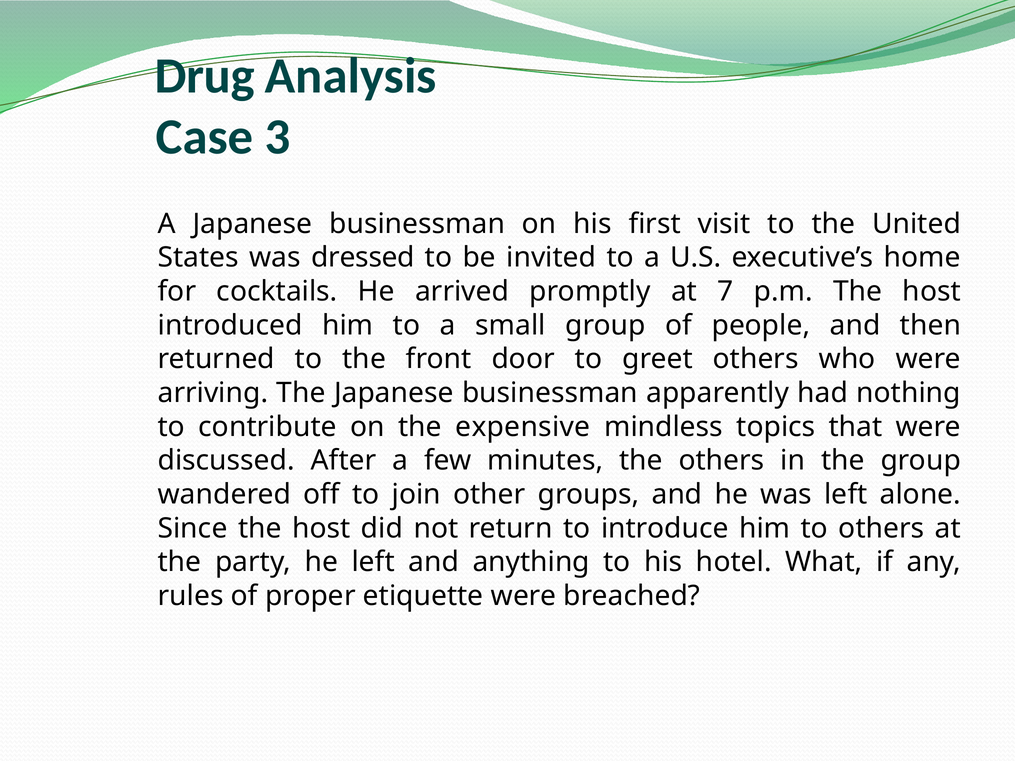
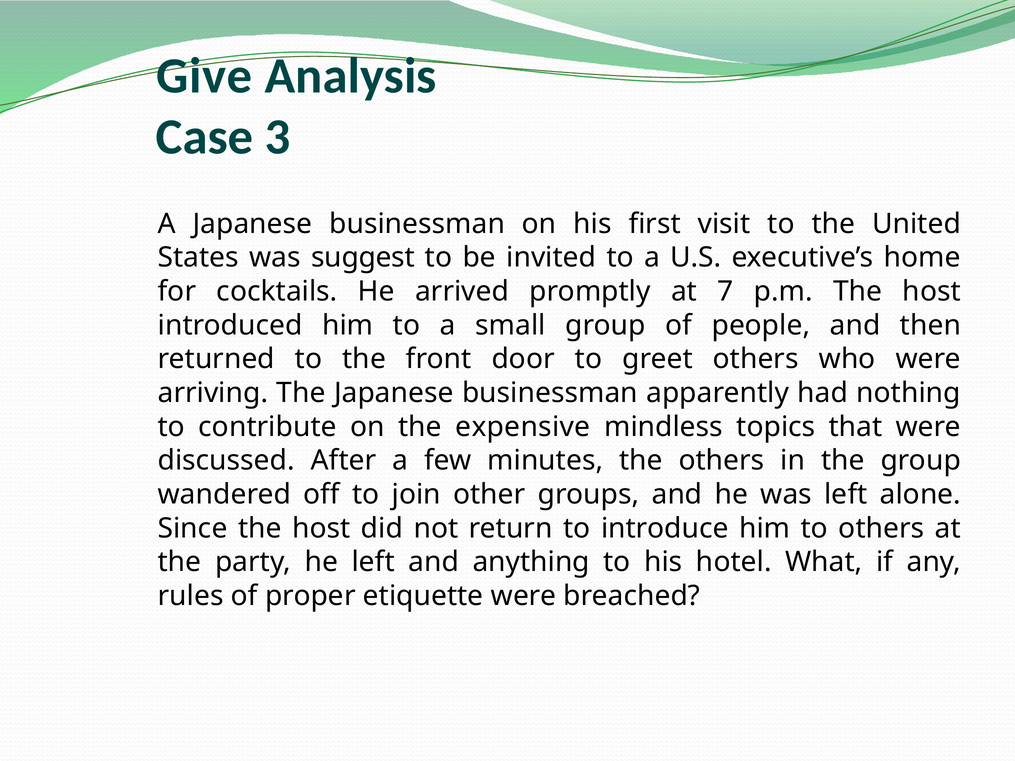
Drug: Drug -> Give (204, 76)
dressed: dressed -> suggest (363, 258)
